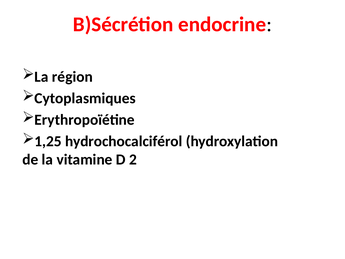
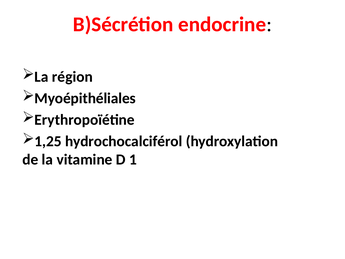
Cytoplasmiques: Cytoplasmiques -> Myoépithéliales (85, 98)
2: 2 -> 1 (133, 160)
